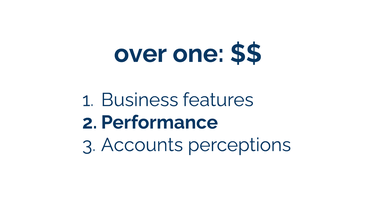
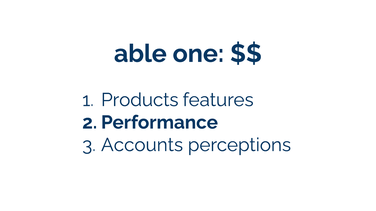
over: over -> able (140, 54)
Business: Business -> Products (140, 100)
